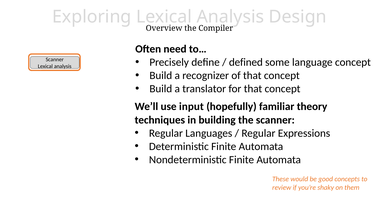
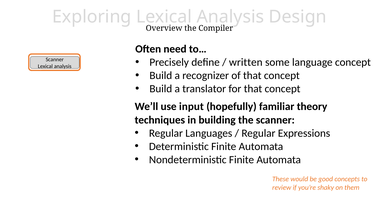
defined: defined -> written (246, 62)
